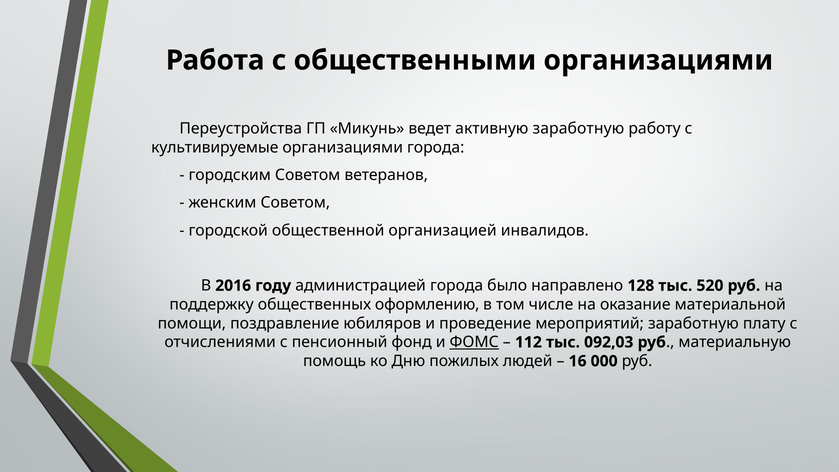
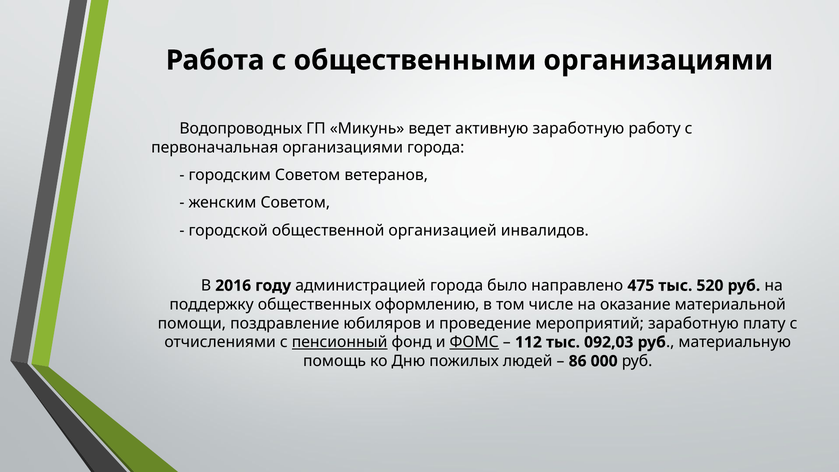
Переустройства: Переустройства -> Водопроводных (241, 129)
культивируемые: культивируемые -> первоначальная (215, 147)
128: 128 -> 475 (641, 286)
пенсионный underline: none -> present (340, 342)
16: 16 -> 86 (578, 361)
